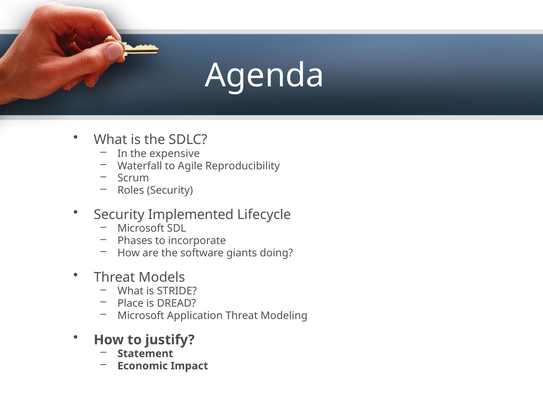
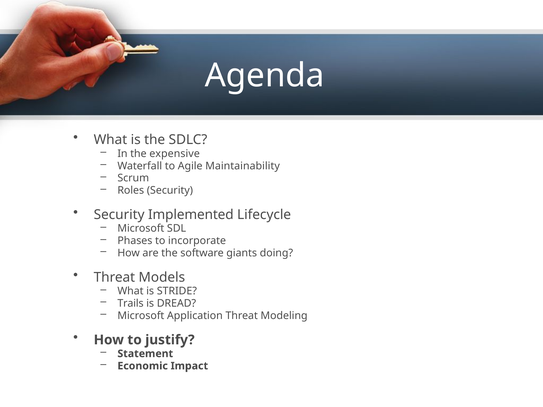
Reproducibility: Reproducibility -> Maintainability (243, 166)
Place: Place -> Trails (131, 304)
